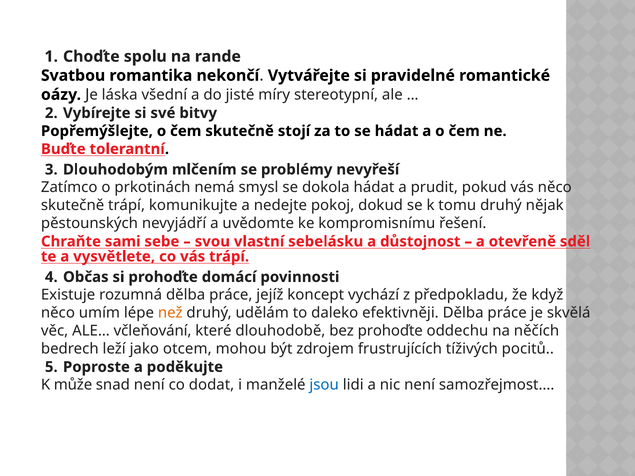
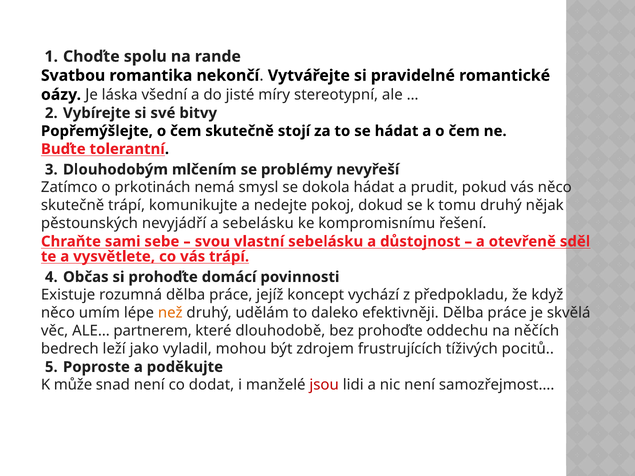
a uvědomte: uvědomte -> sebelásku (258, 224)
včleňování: včleňování -> partnerem (153, 331)
otcem: otcem -> vyladil (187, 349)
jsou colour: blue -> red (324, 385)
